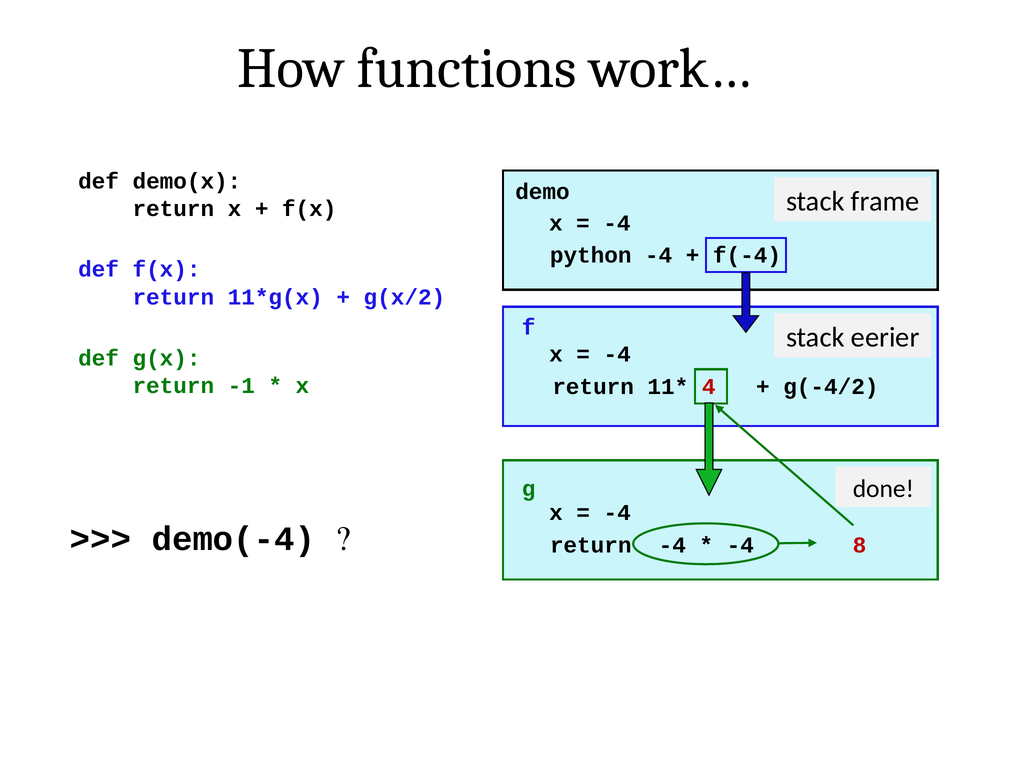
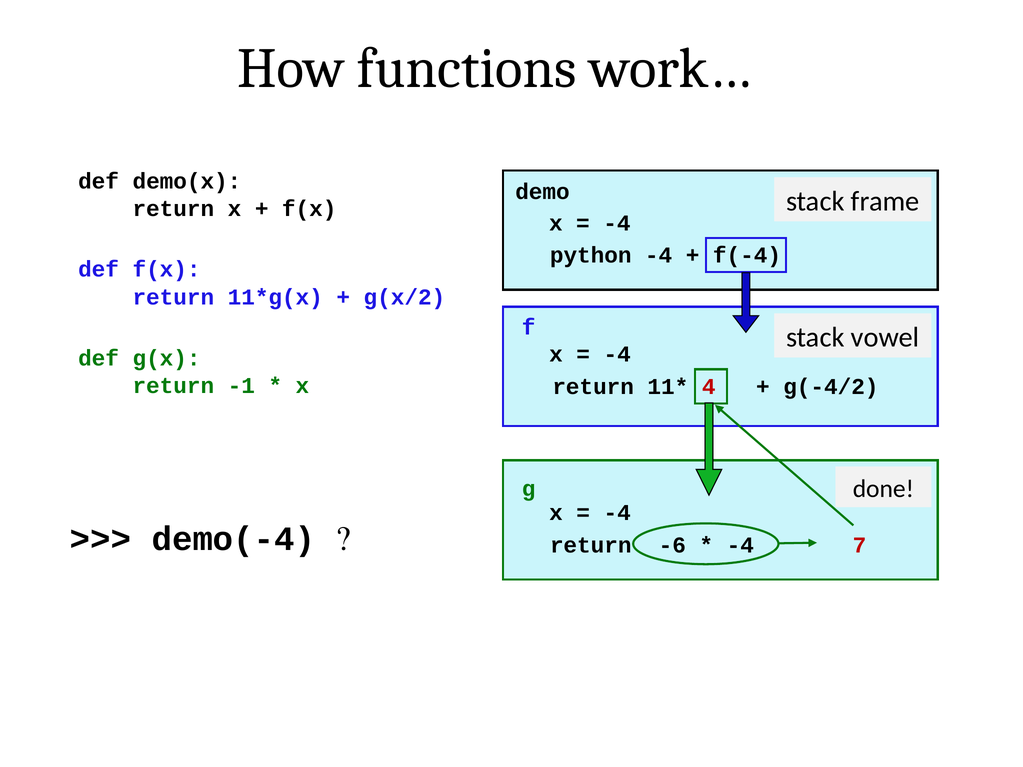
eerier: eerier -> vowel (885, 338)
return -4: -4 -> -6 (672, 545)
8: 8 -> 7 (859, 545)
